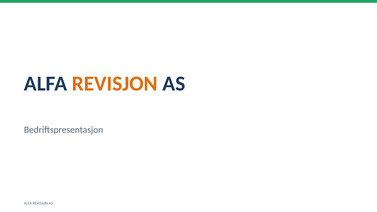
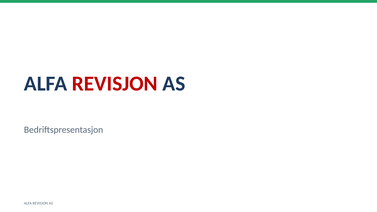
REVISJON colour: orange -> red (115, 84)
